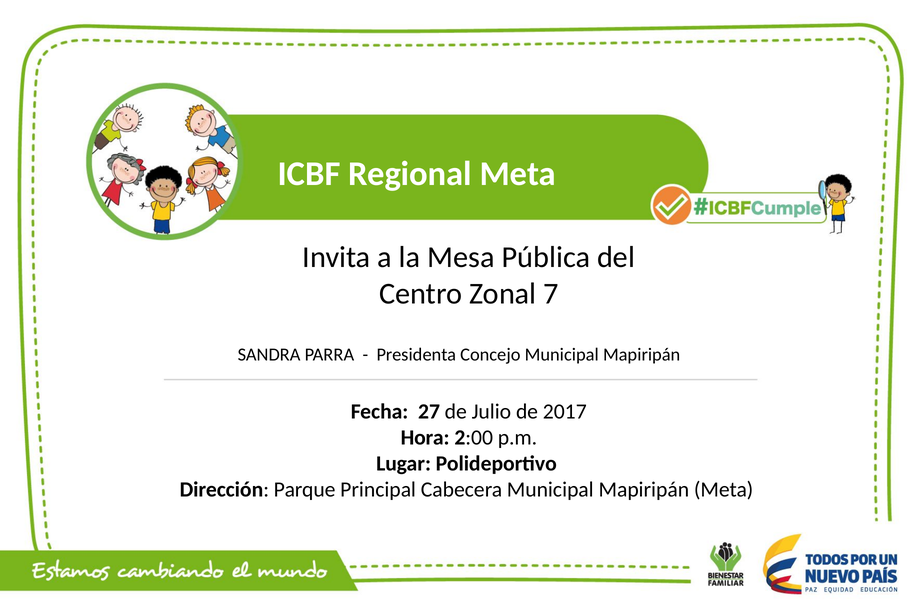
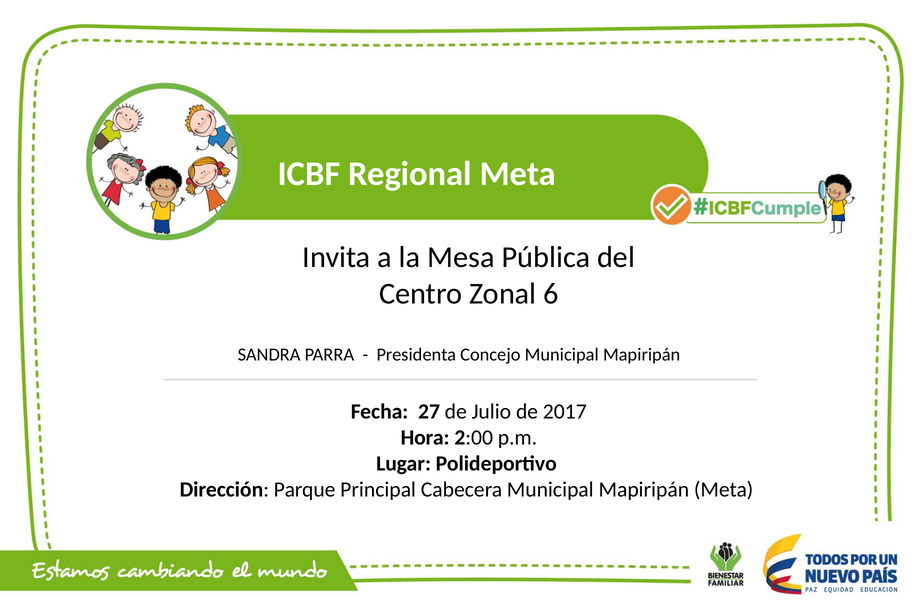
7: 7 -> 6 (551, 294)
